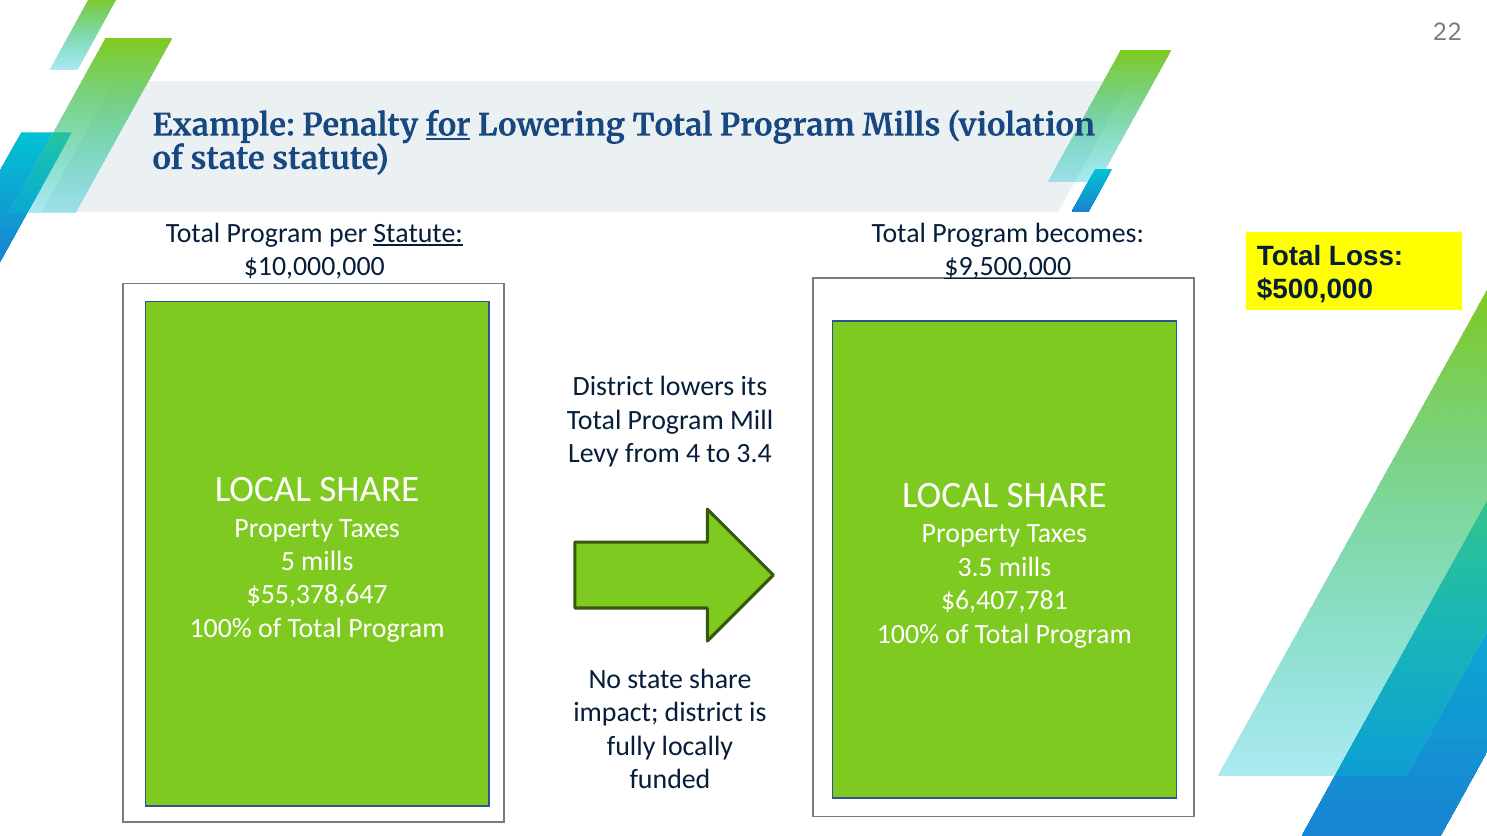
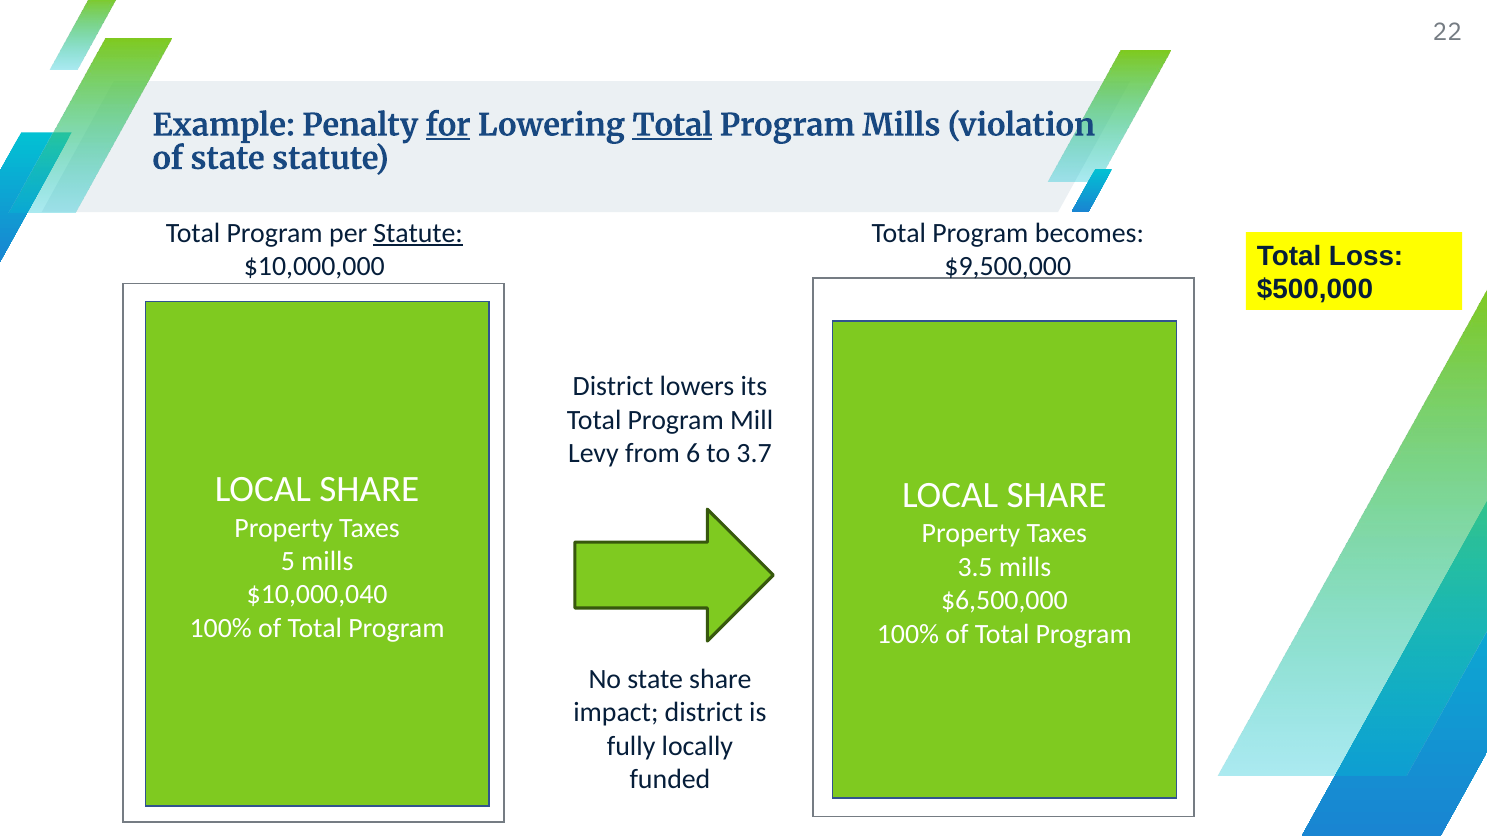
Total underline: none -> present (672, 125)
$9,500,000 underline: present -> none (1008, 266)
4: 4 -> 6 (693, 454)
3.4: 3.4 -> 3.7 (754, 454)
$55,378,647: $55,378,647 -> $10,000,040 (317, 595)
$6,407,781: $6,407,781 -> $6,500,000 (1004, 601)
